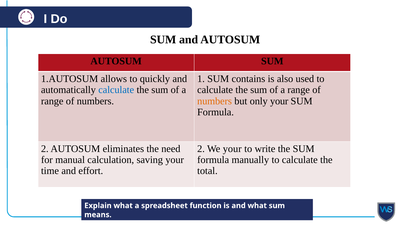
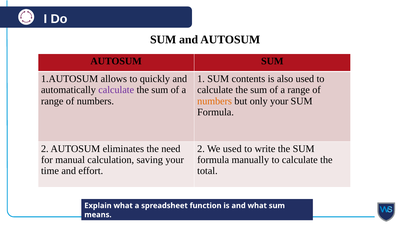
contains: contains -> contents (248, 79)
calculate colour: blue -> purple (116, 90)
We your: your -> used (232, 148)
